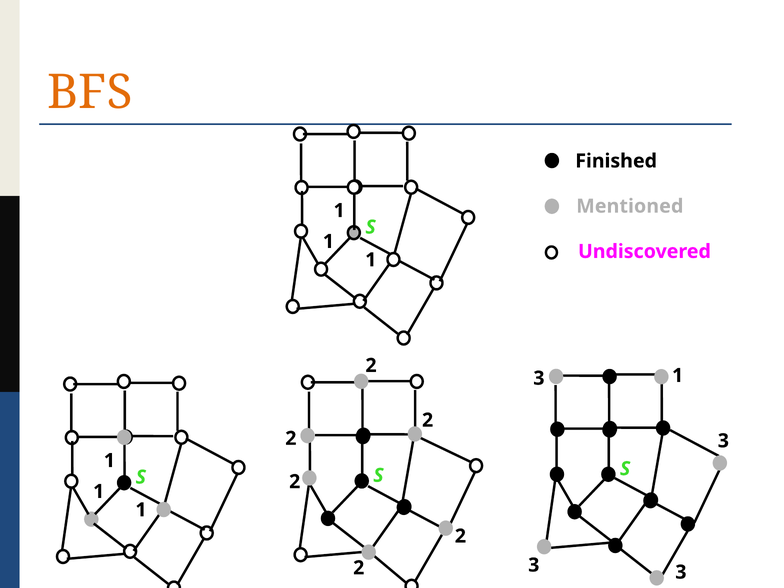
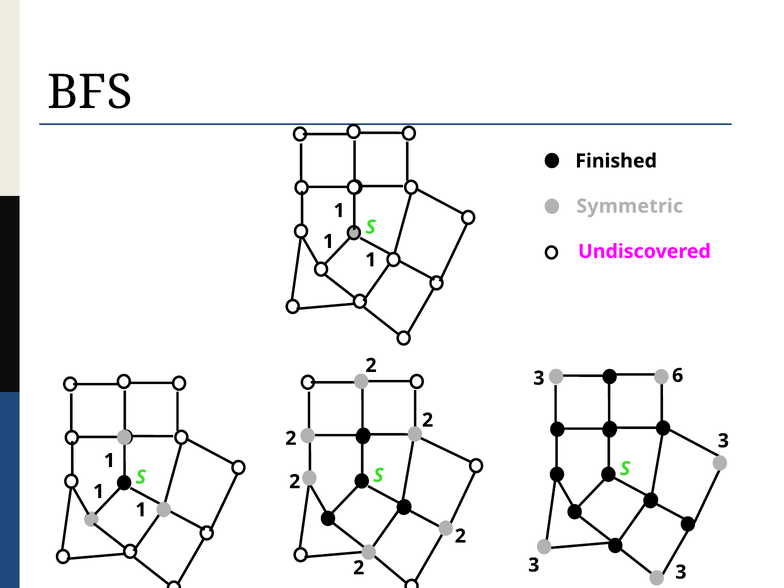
BFS colour: orange -> black (90, 92)
Mentioned: Mentioned -> Symmetric (630, 206)
3 1: 1 -> 6 (678, 376)
